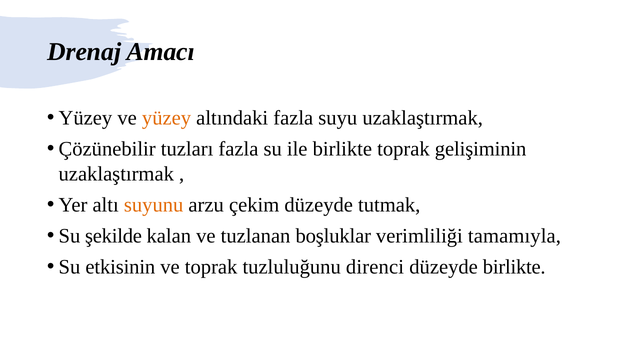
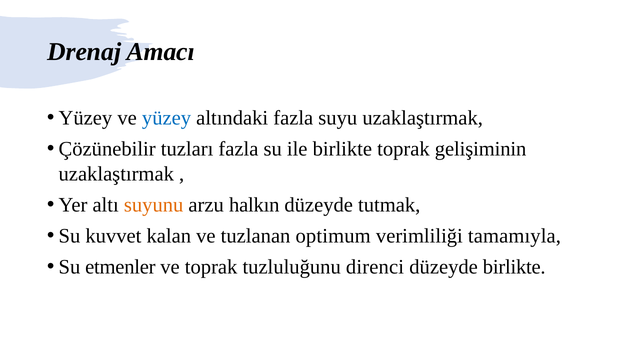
yüzey colour: orange -> blue (167, 118)
çekim: çekim -> halkın (254, 205)
şekilde: şekilde -> kuvvet (113, 236)
boşluklar: boşluklar -> optimum (333, 236)
etkisinin: etkisinin -> etmenler (120, 267)
